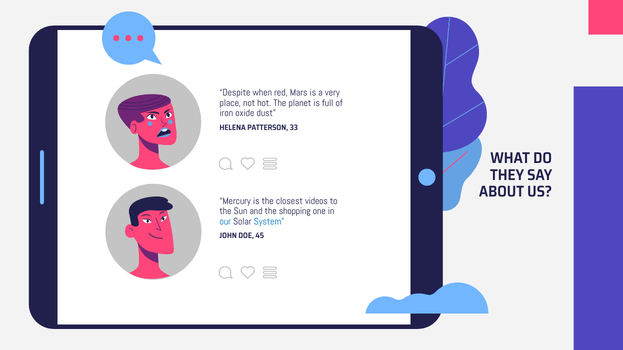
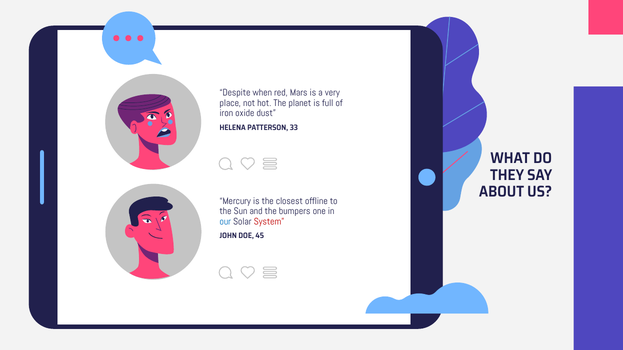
videos: videos -> offline (316, 201)
shopping: shopping -> bumpers (295, 211)
System colour: blue -> red (269, 222)
